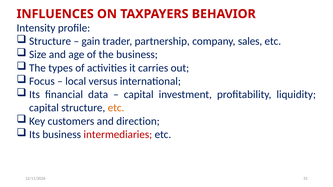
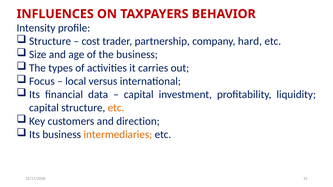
gain: gain -> cost (91, 41)
sales: sales -> hard (250, 41)
intermediaries colour: red -> orange (118, 135)
